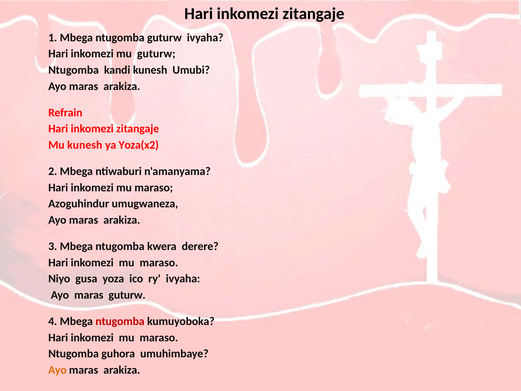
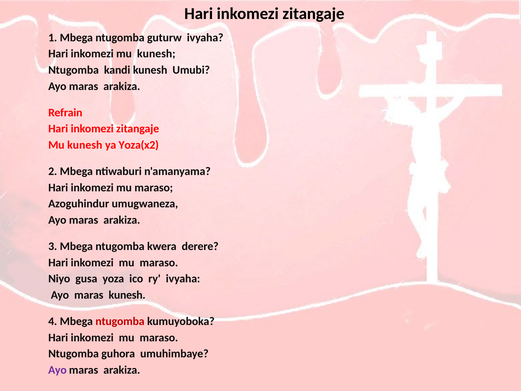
inkomezi mu guturw: guturw -> kunesh (156, 54)
maras guturw: guturw -> kunesh (127, 295)
Ayo colour: orange -> purple (57, 370)
